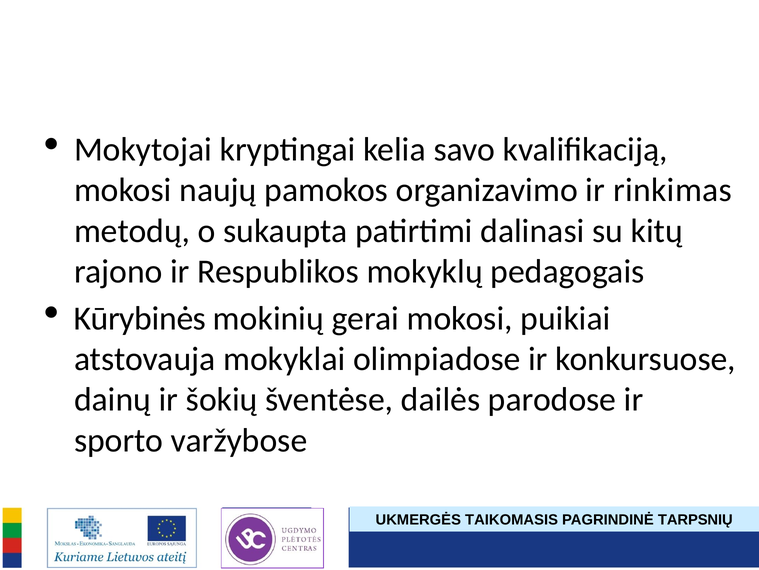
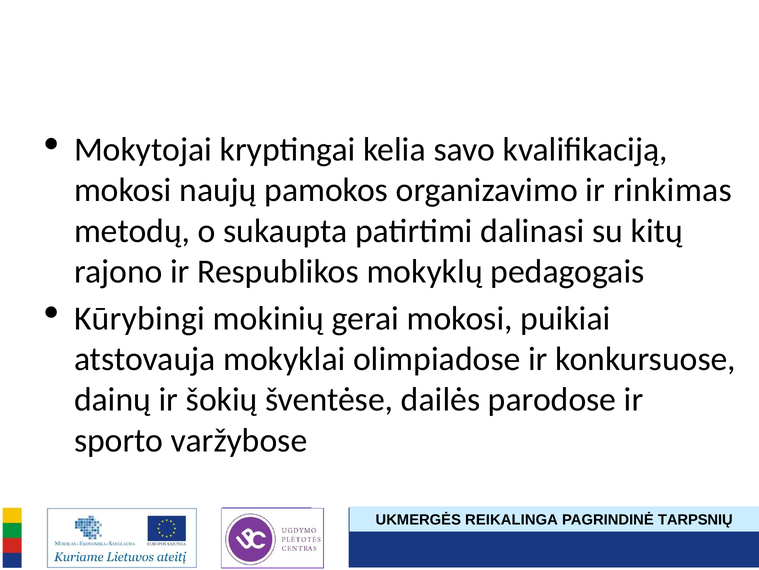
Kūrybinės: Kūrybinės -> Kūrybingi (140, 318)
TAIKOMASIS: TAIKOMASIS -> REIKALINGA (512, 519)
